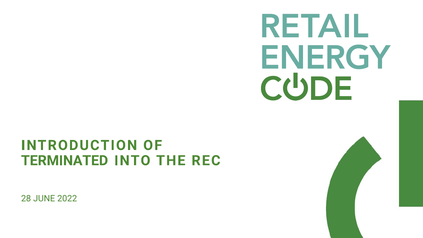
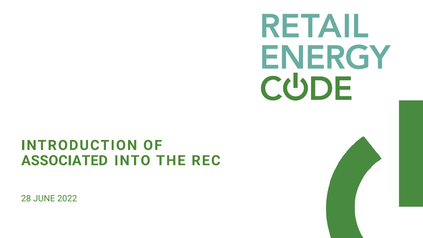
TERMINATED: TERMINATED -> ASSOCIATED (65, 161)
